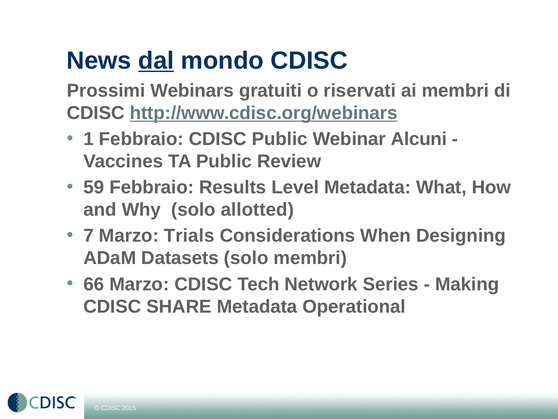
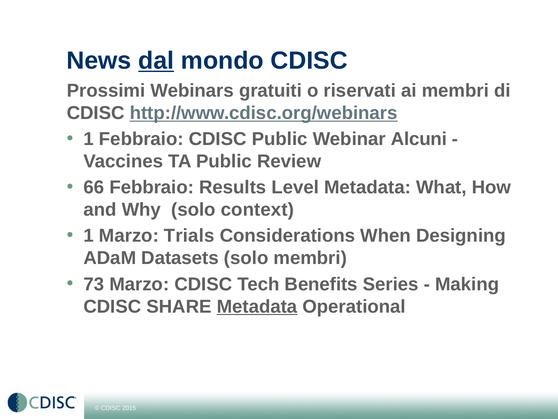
59: 59 -> 66 (94, 187)
allotted: allotted -> context (257, 209)
7: 7 -> 1 (89, 236)
66: 66 -> 73 (94, 284)
Network: Network -> Benefits (321, 284)
Metadata underline: none -> present (257, 306)
